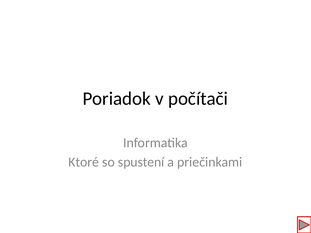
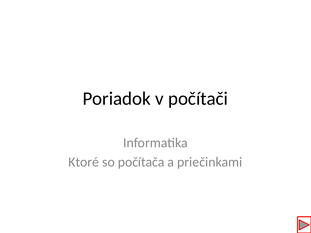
spustení: spustení -> počítača (141, 162)
